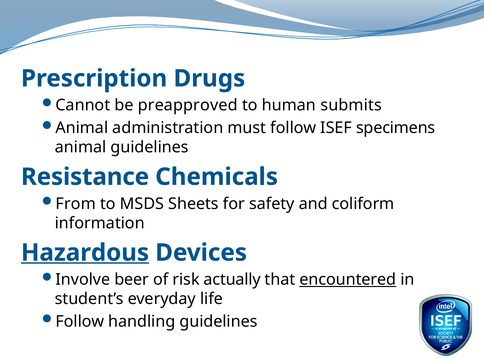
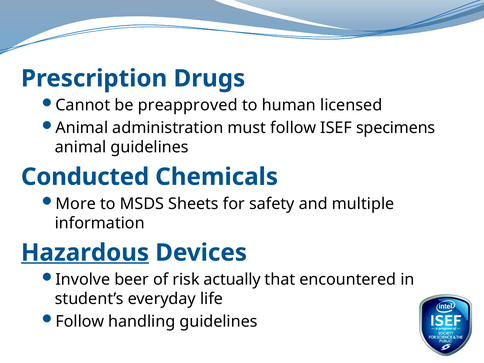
submits: submits -> licensed (351, 105)
Resistance: Resistance -> Conducted (85, 177)
From: From -> More (76, 204)
coliform: coliform -> multiple (363, 204)
encountered underline: present -> none (348, 280)
